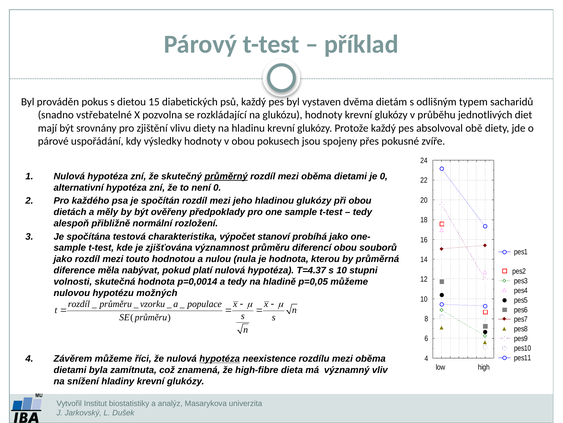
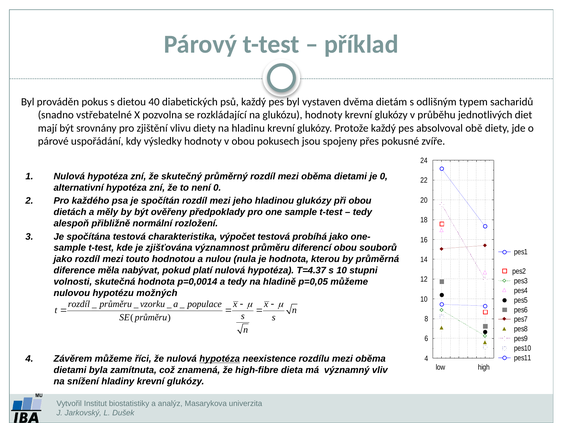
15: 15 -> 40 (154, 102)
průměrný underline: present -> none (226, 176)
výpočet stanoví: stanoví -> testová (274, 236)
